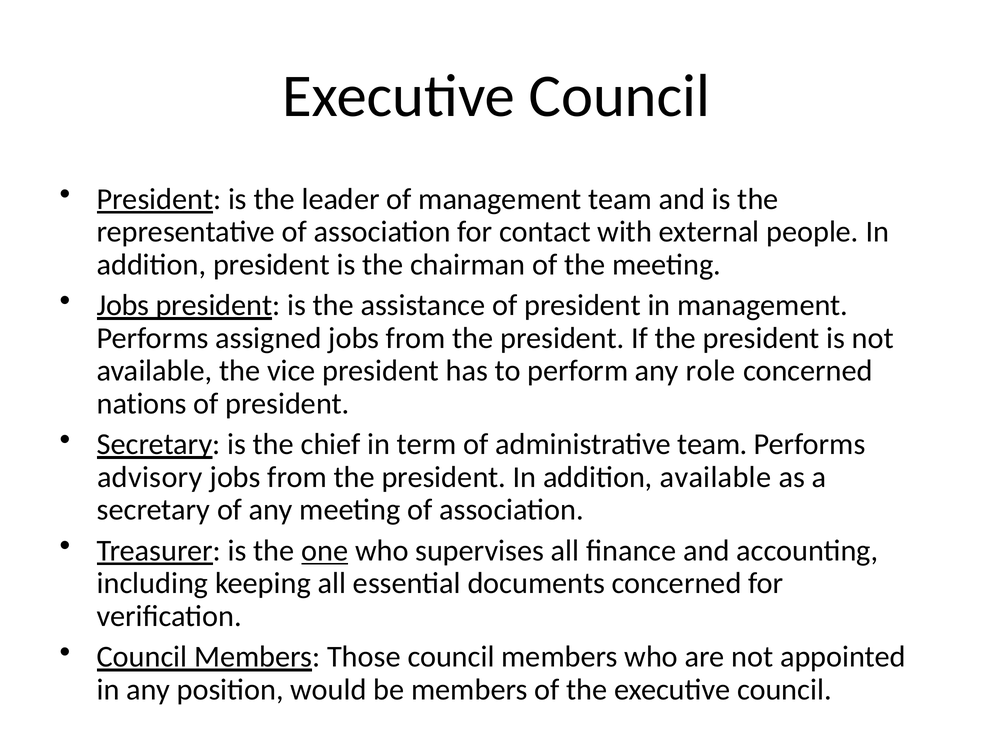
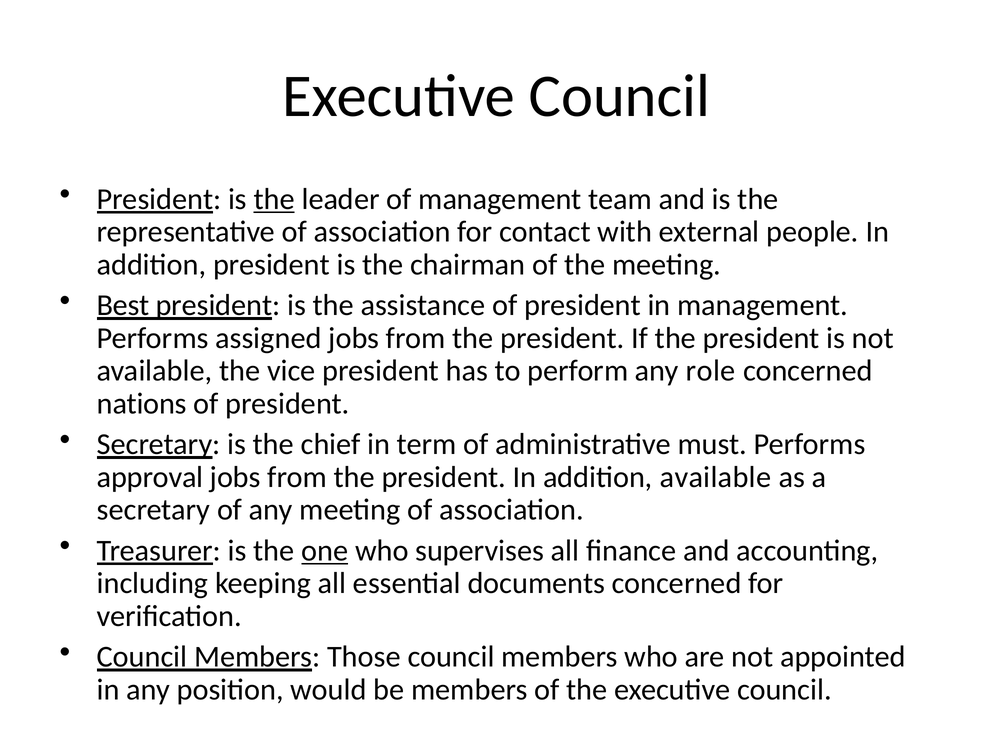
the underline: none -> present (274, 199)
Jobs: Jobs -> Best (123, 305)
administrative team: team -> must (712, 444)
advisory: advisory -> approval (150, 477)
